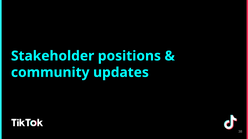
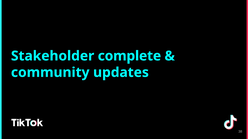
positions: positions -> complete (129, 56)
